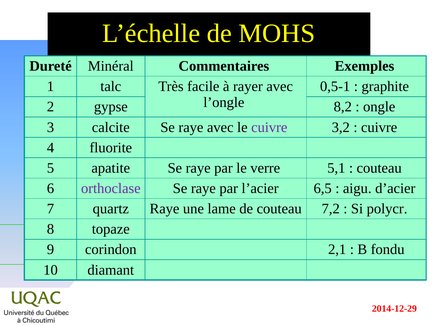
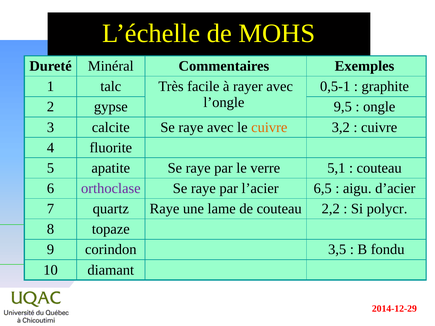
8,2: 8,2 -> 9,5 (343, 107)
cuivre colour: purple -> orange (269, 127)
7,2: 7,2 -> 2,2 (331, 209)
2,1: 2,1 -> 3,5 (337, 250)
